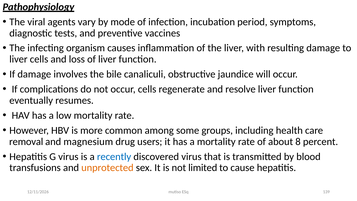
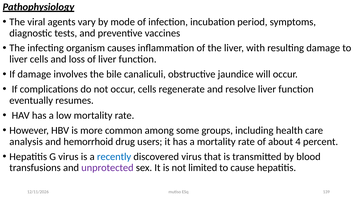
removal: removal -> analysis (26, 141)
magnesium: magnesium -> hemorrhoid (88, 141)
8: 8 -> 4 (298, 141)
unprotected colour: orange -> purple (107, 168)
